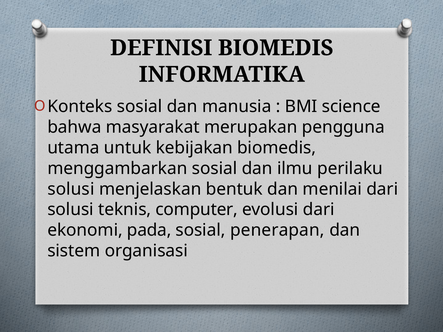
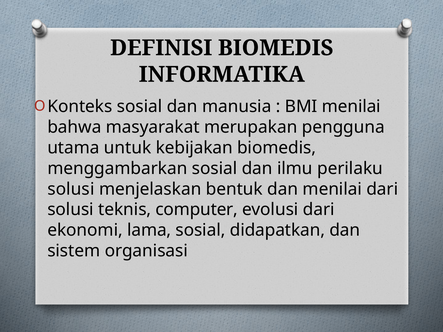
BMI science: science -> menilai (351, 107)
pada: pada -> lama (149, 230)
penerapan: penerapan -> didapatkan (277, 230)
